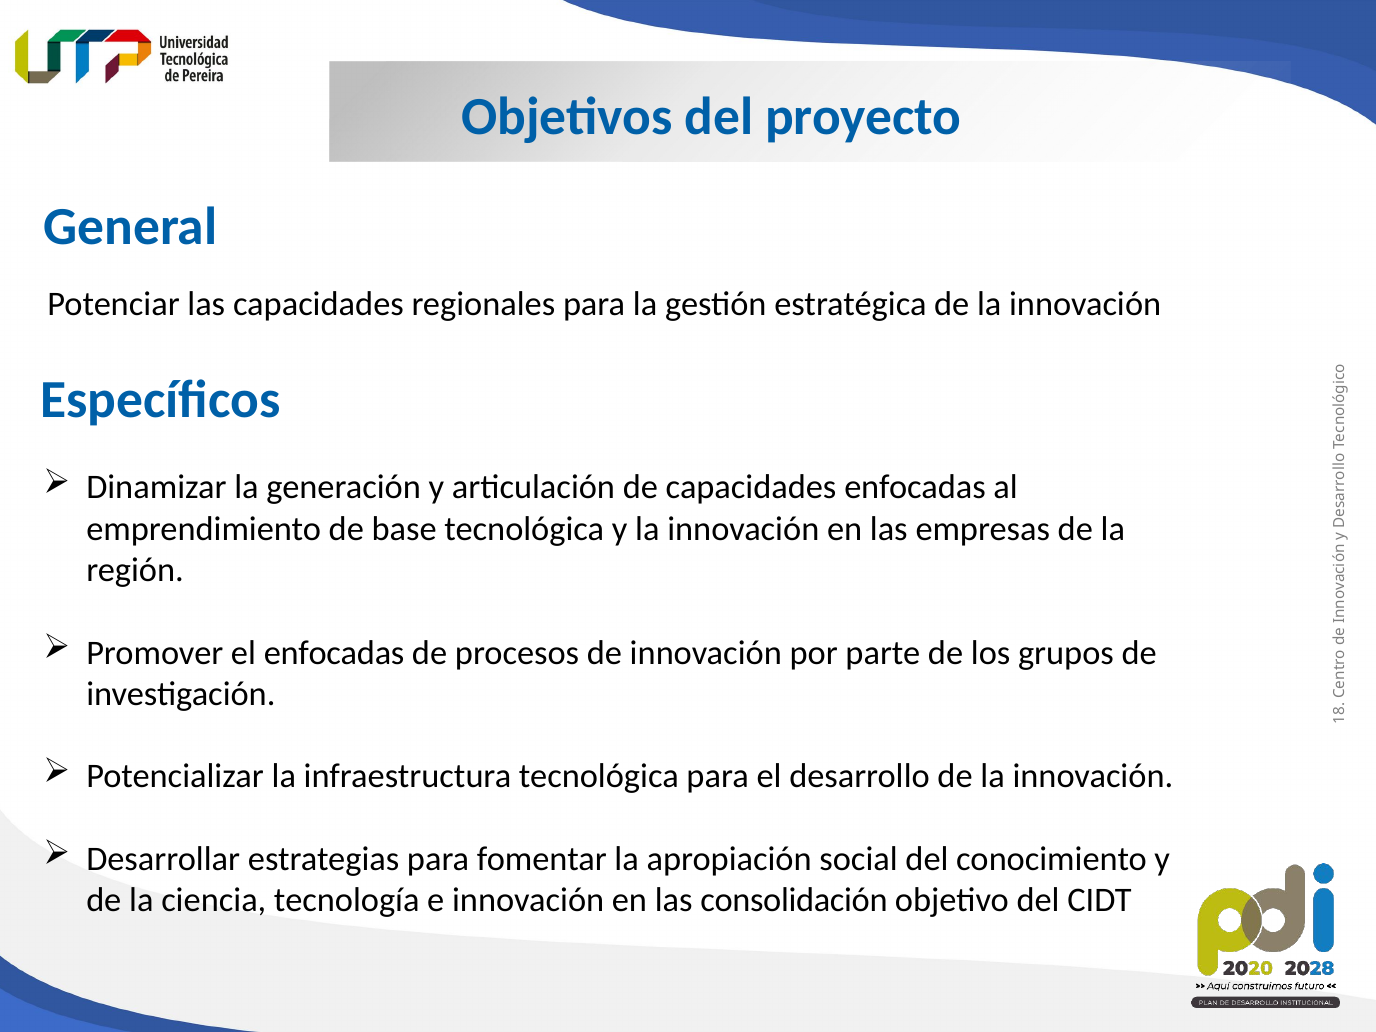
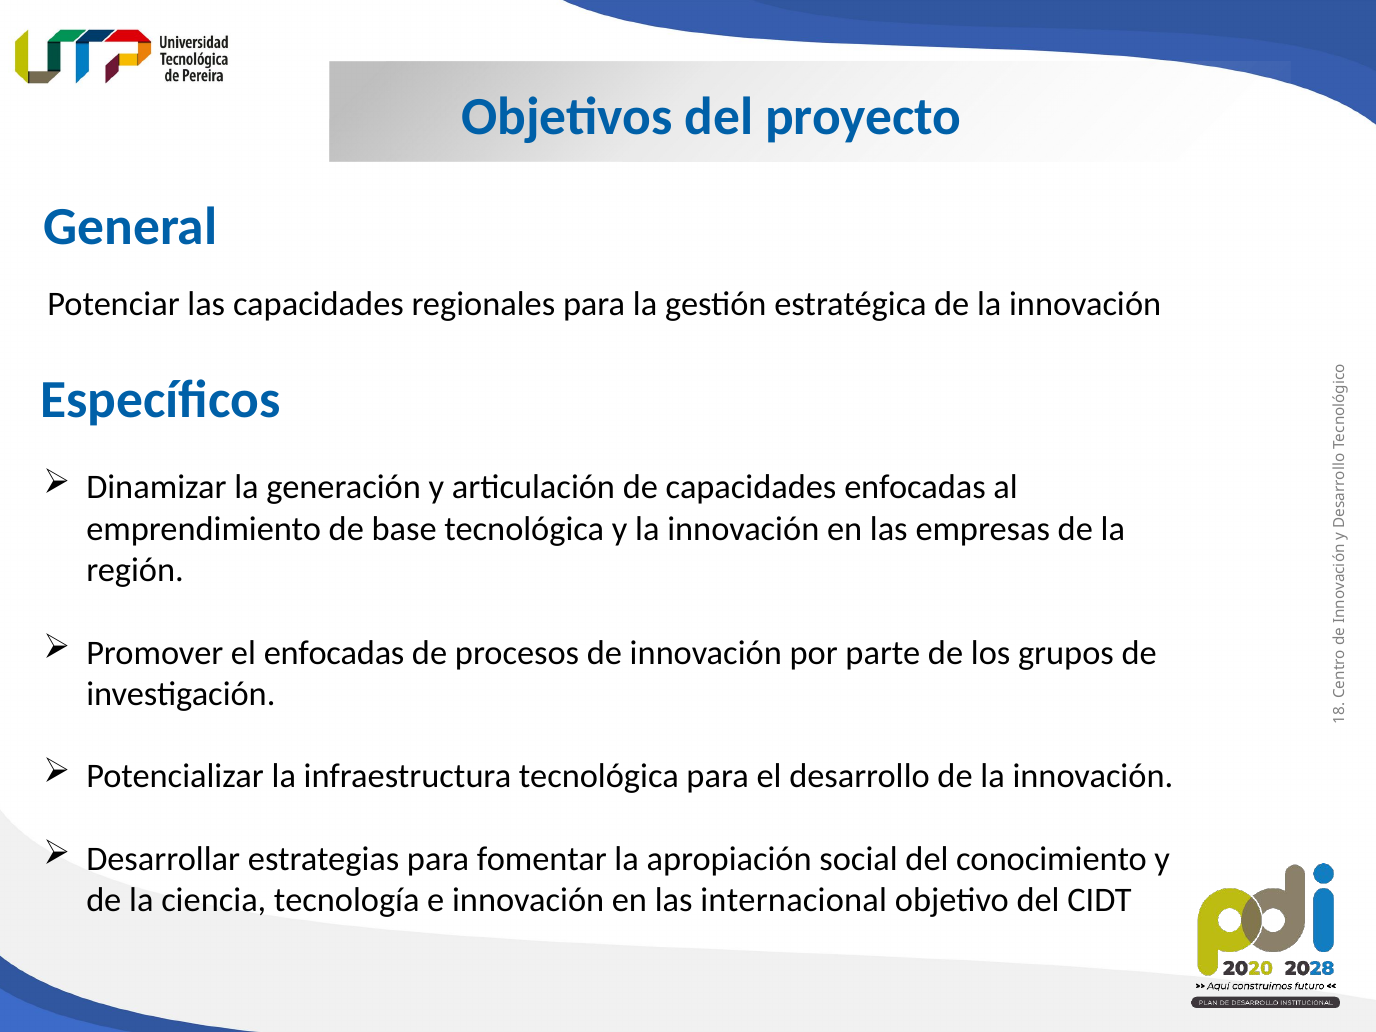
consolidación: consolidación -> internacional (794, 900)
